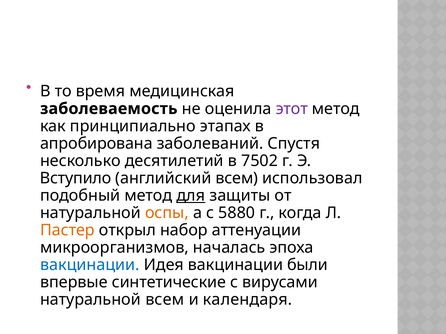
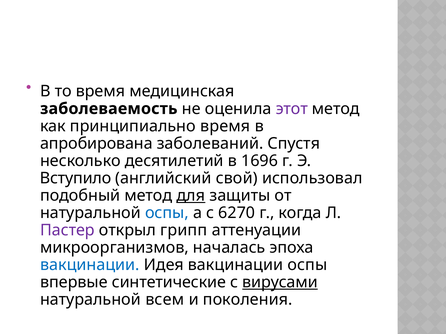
принципиально этапах: этапах -> время (225, 126)
7502: 7502 -> 1696 (260, 161)
английский всем: всем -> свой (237, 178)
оспы colour: orange -> blue (167, 213)
5880: 5880 -> 6270 (237, 213)
Пастер colour: orange -> purple (67, 231)
набор: набор -> грипп (184, 231)
вакцинации были: были -> оспы (307, 265)
вирусами underline: none -> present (280, 283)
календаря: календаря -> поколения (248, 300)
